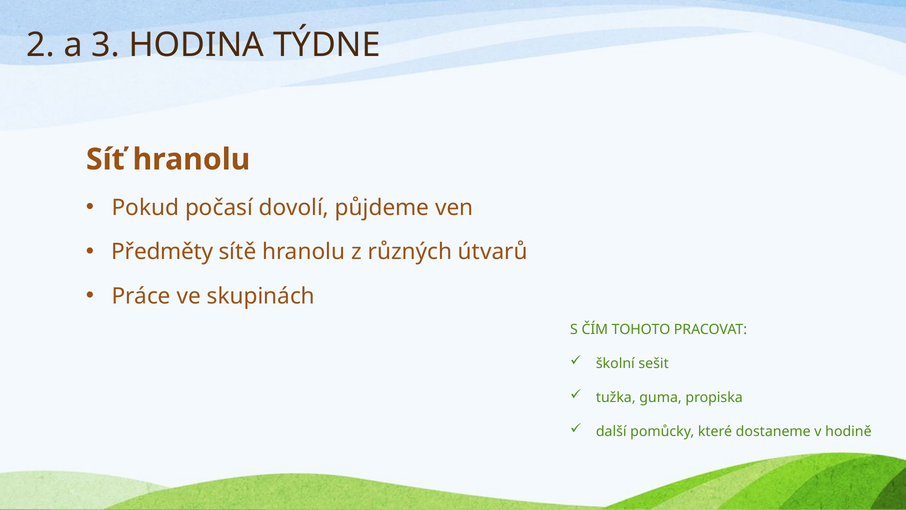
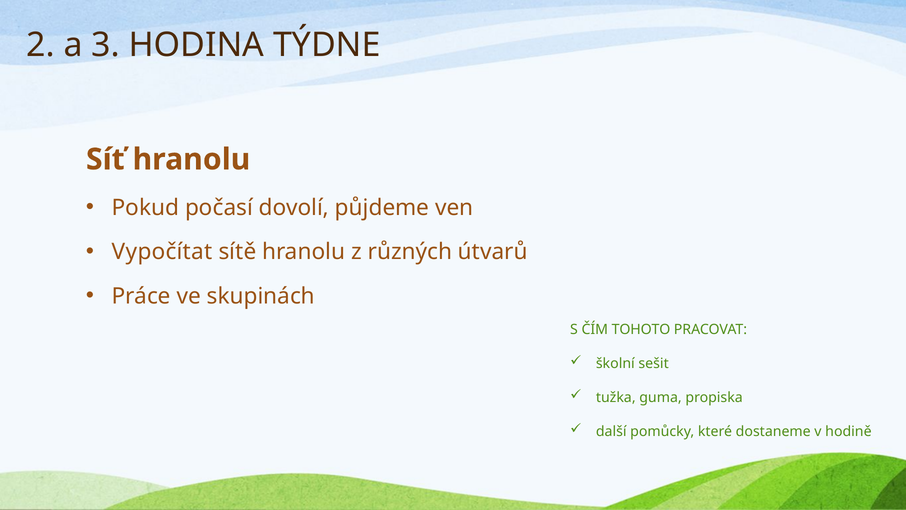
Předměty: Předměty -> Vypočítat (162, 252)
